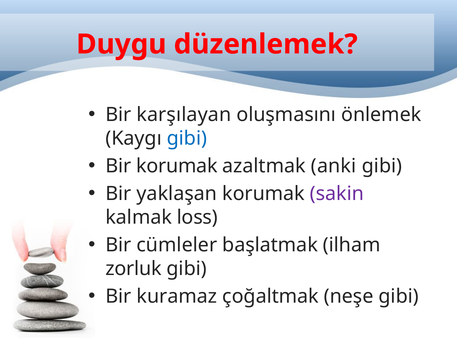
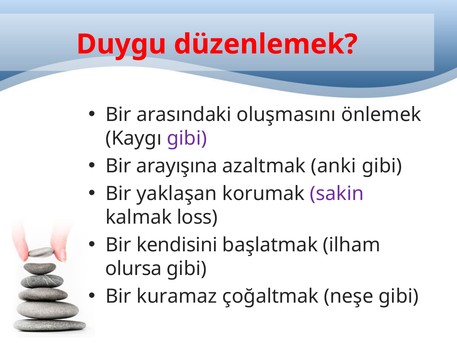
karşılayan: karşılayan -> arasındaki (184, 114)
gibi colour: blue -> purple (187, 138)
Bir korumak: korumak -> arayışına (177, 166)
cümleler: cümleler -> kendisini (177, 245)
zorluk: zorluk -> olursa (134, 268)
